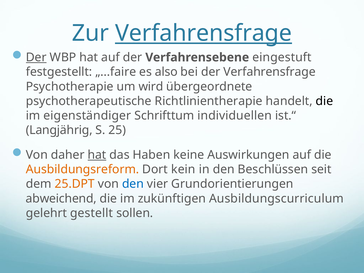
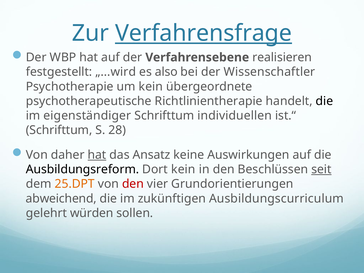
Der underline: present -> none (36, 57)
eingestuft: eingestuft -> realisieren (282, 57)
„...faire: „...faire -> „...wird (116, 72)
der Verfahrensfrage: Verfahrensfrage -> Wissenschaftler (269, 72)
um wird: wird -> kein (151, 87)
Langjährig: Langjährig -> Schrifttum (59, 130)
25: 25 -> 28 (117, 130)
Haben: Haben -> Ansatz (152, 155)
Ausbildungsreform colour: orange -> black (82, 169)
seit underline: none -> present (321, 169)
den colour: blue -> red (133, 184)
gestellt: gestellt -> würden (92, 213)
